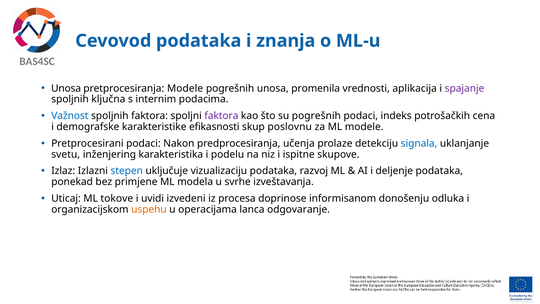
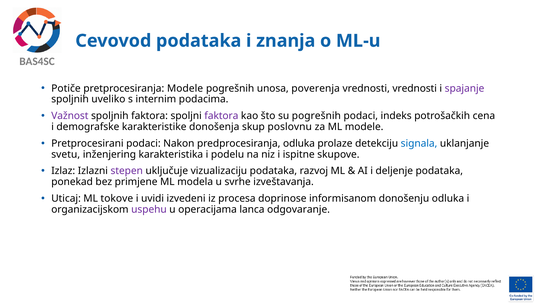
Unosa: Unosa -> Potiče (66, 88)
promenila: promenila -> poverenja (316, 88)
vrednosti aplikacija: aplikacija -> vrednosti (415, 88)
ključna: ključna -> uveliko (108, 99)
Važnost colour: blue -> purple (70, 116)
efikasnosti: efikasnosti -> donošenja (214, 127)
predprocesiranja učenja: učenja -> odluka (299, 143)
stepen colour: blue -> purple (127, 171)
uspehu colour: orange -> purple (149, 209)
